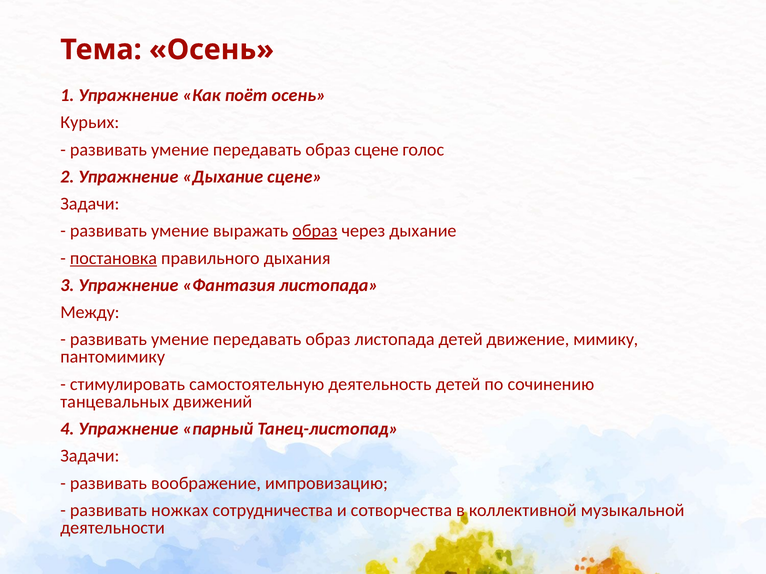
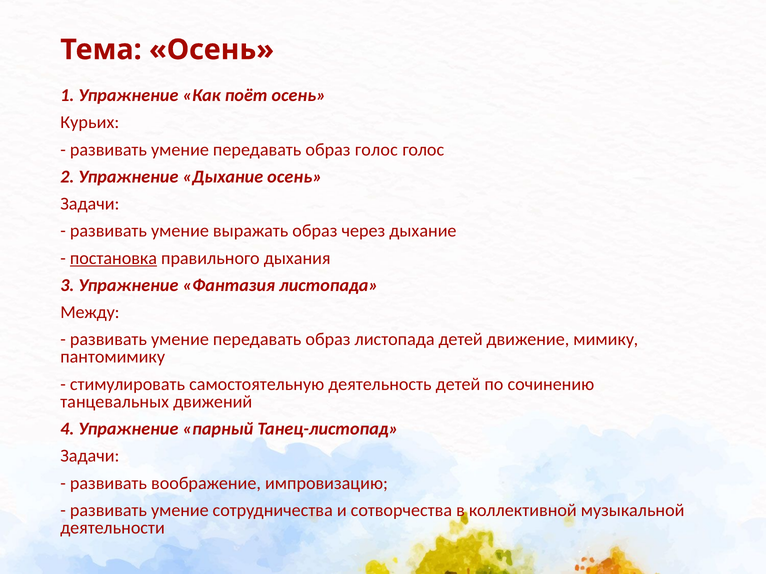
образ сцене: сцене -> голос (376, 150)
Дыхание сцене: сцене -> осень (295, 177)
образ underline: present -> none (315, 231)
ножках: ножках -> умение (180, 511)
